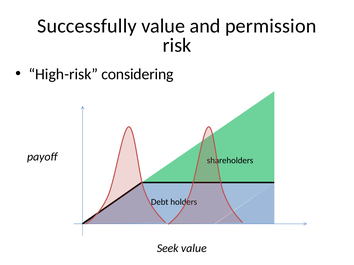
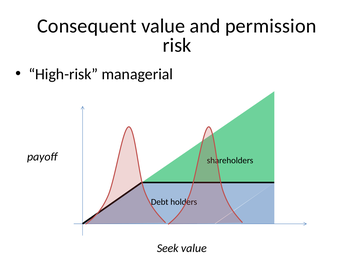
Successfully: Successfully -> Consequent (87, 26)
considering: considering -> managerial (137, 74)
